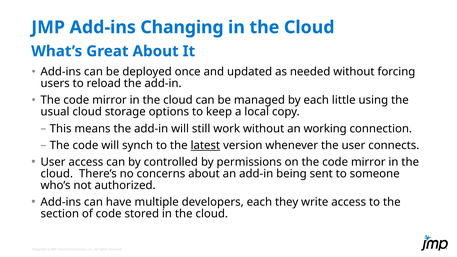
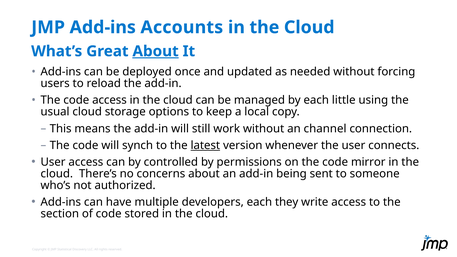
Changing: Changing -> Accounts (182, 27)
About underline: none -> present (156, 51)
mirror: mirror -> access (109, 100)
working: working -> channel (325, 129)
